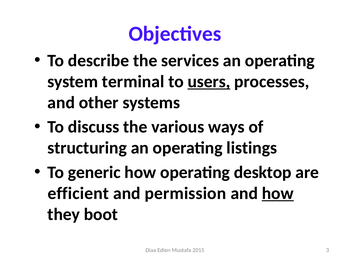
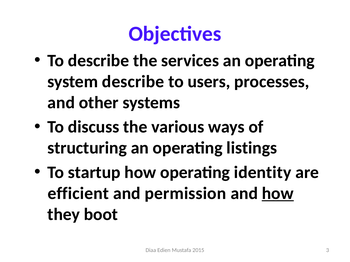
system terminal: terminal -> describe (133, 82)
users underline: present -> none (209, 82)
generic: generic -> startup (94, 173)
desktop: desktop -> identity (263, 173)
